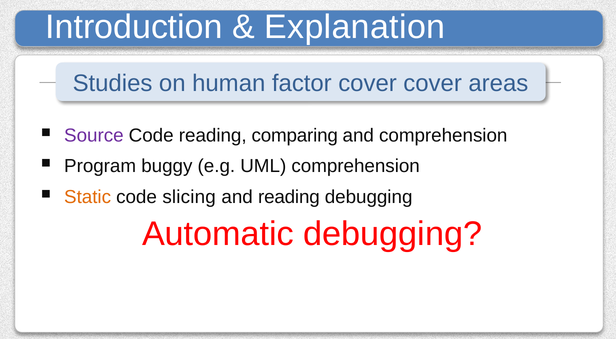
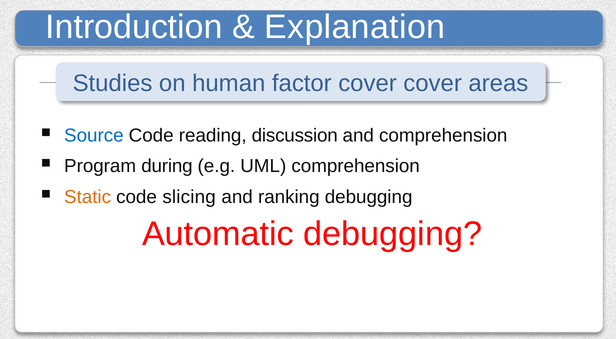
Source colour: purple -> blue (94, 136)
comparing: comparing -> discussion (295, 136)
buggy: buggy -> during (167, 166)
and reading: reading -> ranking (289, 197)
